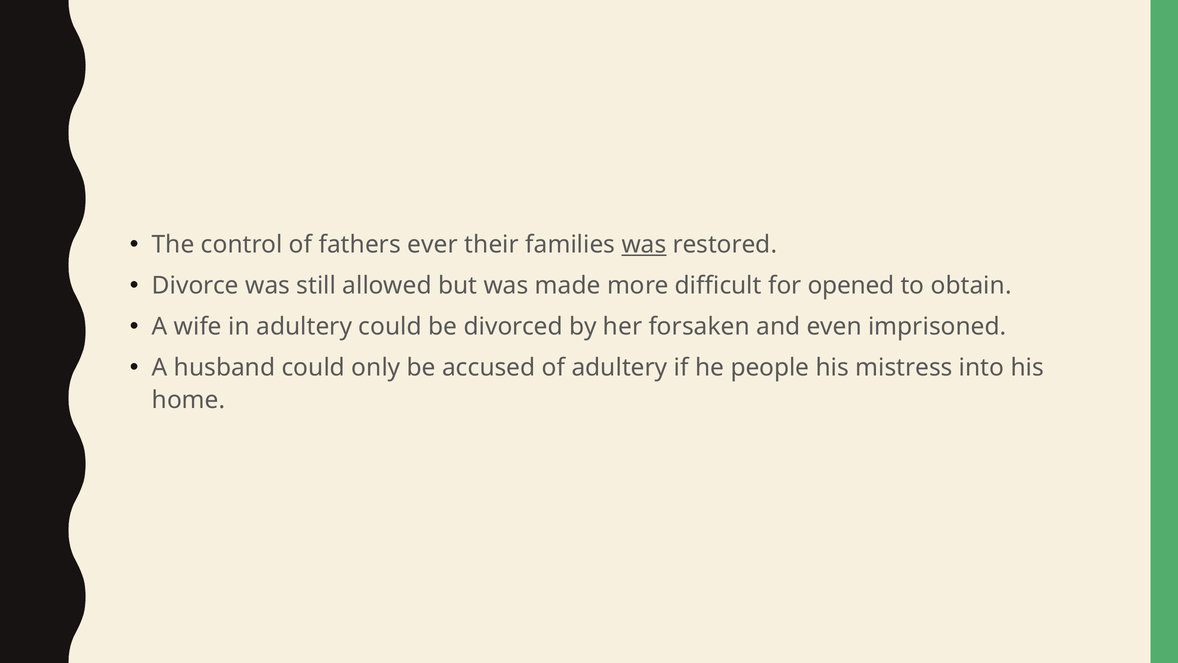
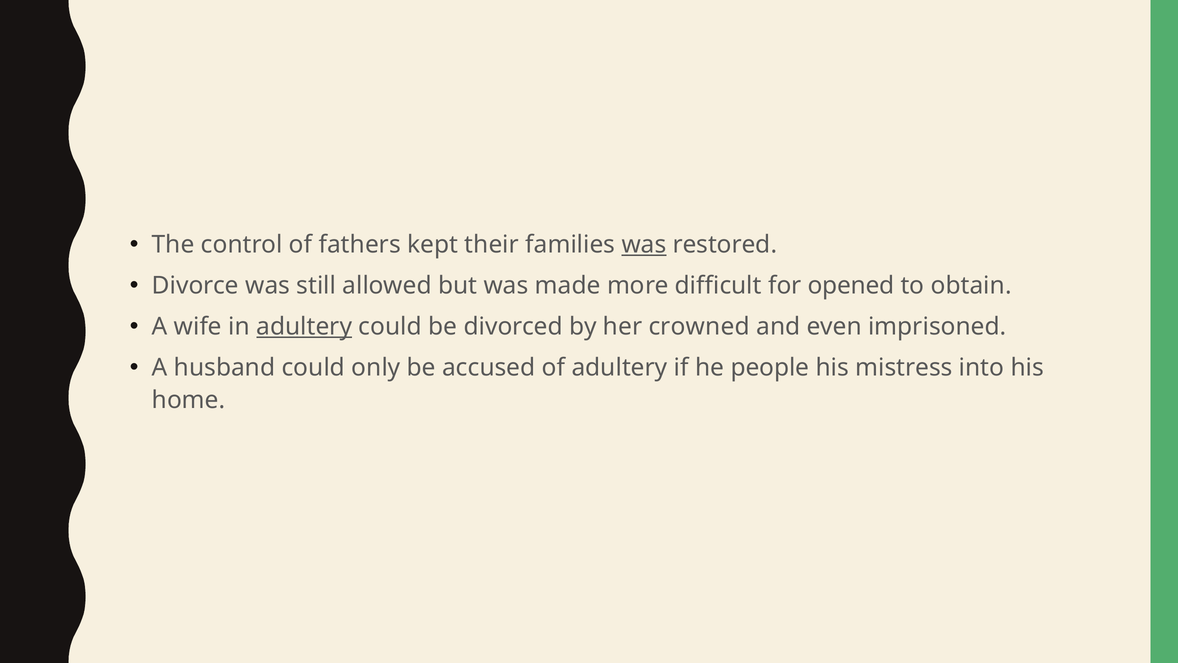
ever: ever -> kept (433, 245)
adultery underline: none -> present (304, 327)
forsaken: forsaken -> crowned (699, 327)
